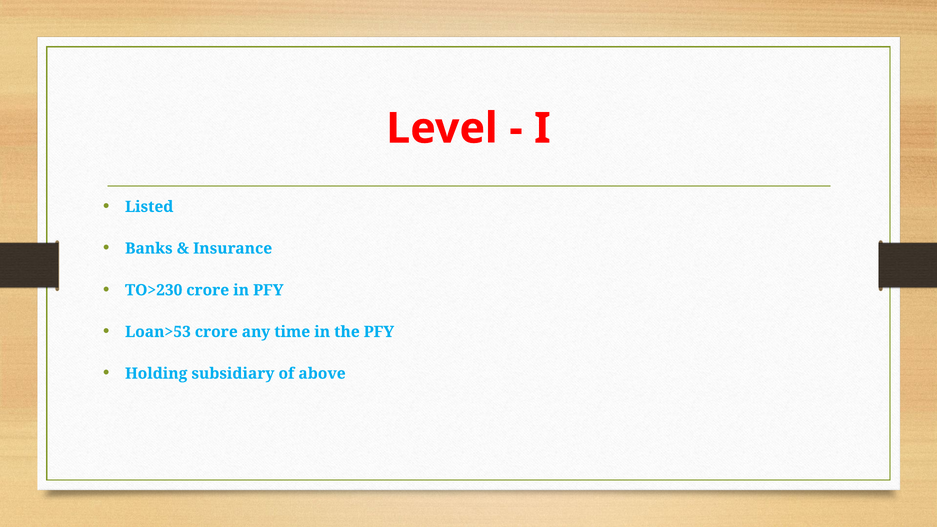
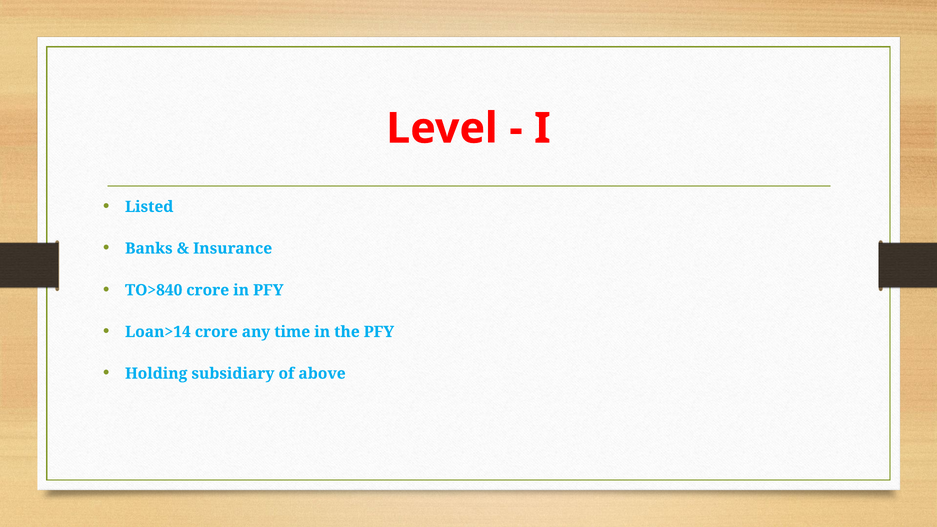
TO>230: TO>230 -> TO>840 (154, 290)
Loan>53: Loan>53 -> Loan>14 (158, 332)
